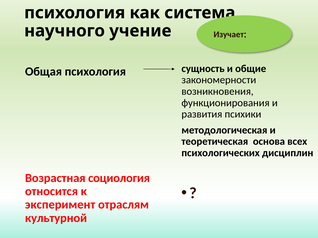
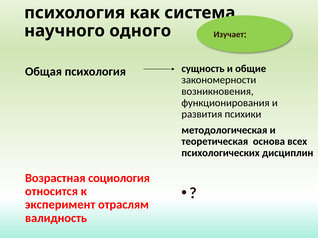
учение: учение -> одного (140, 31)
культурной: культурной -> валидность (56, 218)
